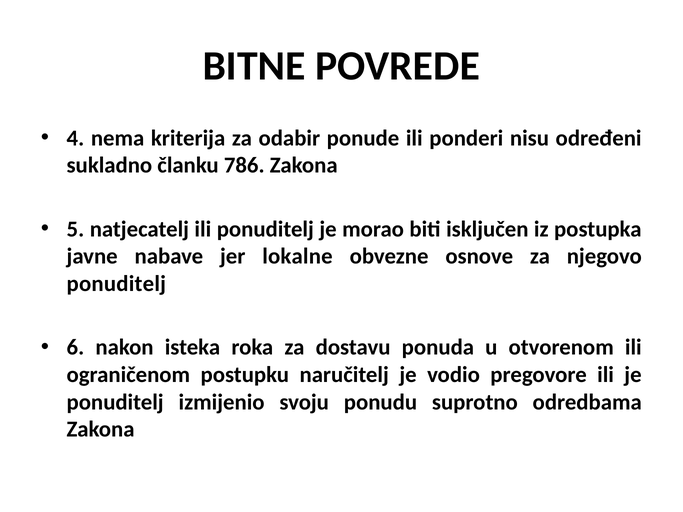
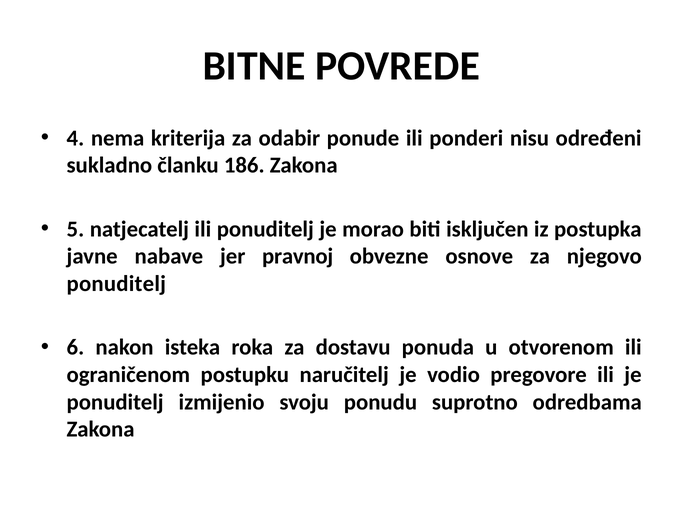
786: 786 -> 186 (244, 166)
lokalne: lokalne -> pravnoj (298, 257)
